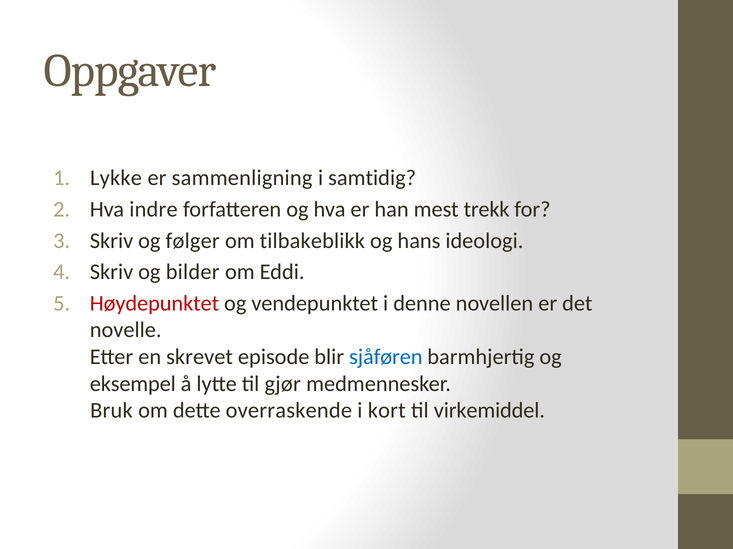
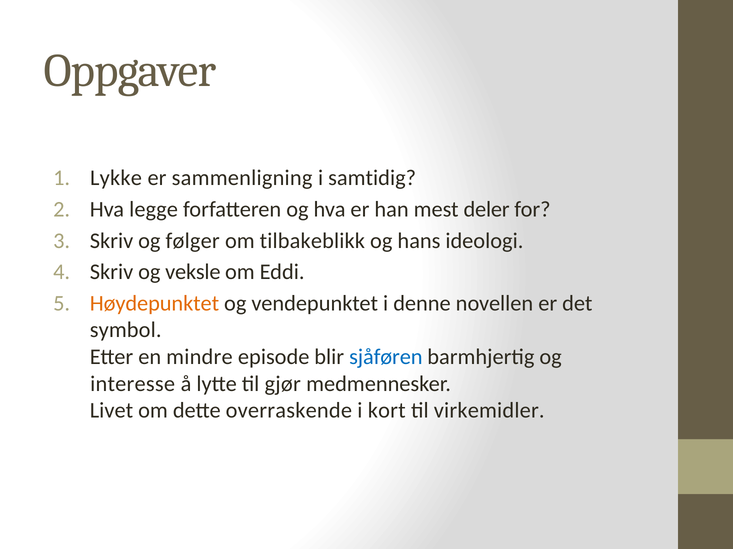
indre: indre -> legge (154, 210)
trekk: trekk -> deler (487, 210)
bilder: bilder -> veksle (193, 272)
Høydepunktet colour: red -> orange (154, 304)
novelle: novelle -> symbol (126, 331)
skrevet: skrevet -> mindre (199, 357)
eksempel: eksempel -> interesse (133, 384)
Bruk: Bruk -> Livet (111, 411)
virkemiddel: virkemiddel -> virkemidler (489, 411)
